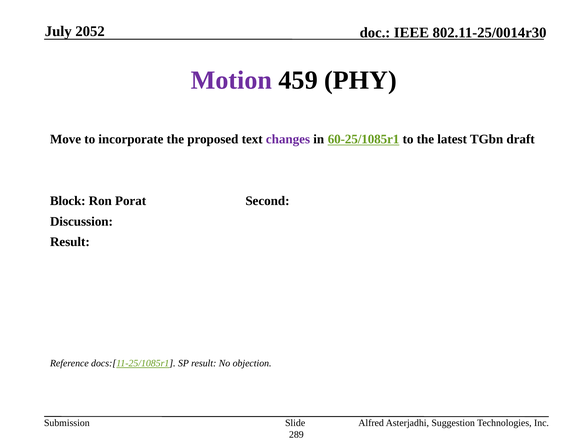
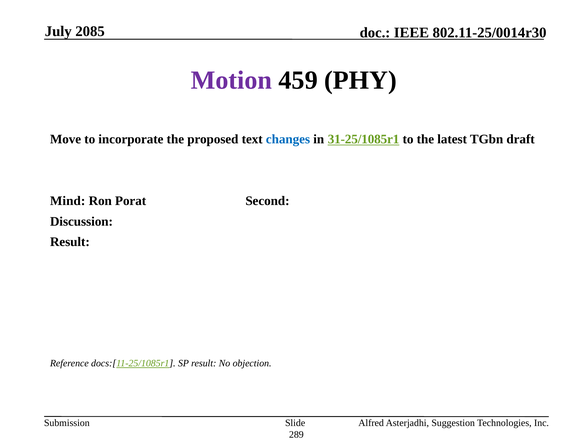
2052: 2052 -> 2085 (90, 31)
changes colour: purple -> blue (288, 139)
60-25/1085r1: 60-25/1085r1 -> 31-25/1085r1 (364, 139)
Block: Block -> Mind (68, 201)
